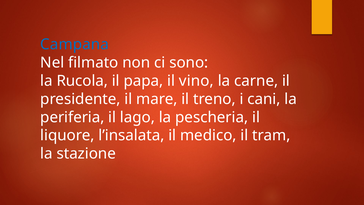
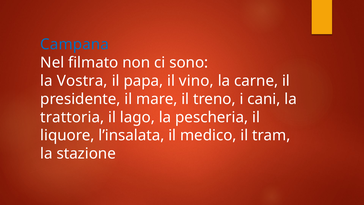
Rucola: Rucola -> Vostra (82, 81)
periferia: periferia -> trattoria (72, 117)
